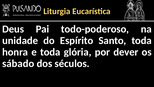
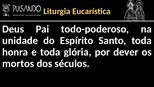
sábado: sábado -> mortos (18, 63)
